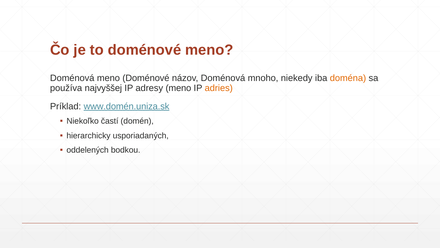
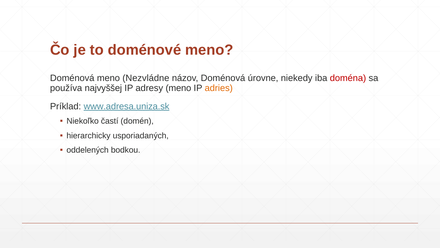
meno Doménové: Doménové -> Nezvládne (146, 78)
mnoho: mnoho -> úrovne (263, 78)
doména colour: orange -> red (348, 78)
www.domén.uniza.sk: www.domén.uniza.sk -> www.adresa.uniza.sk (127, 106)
